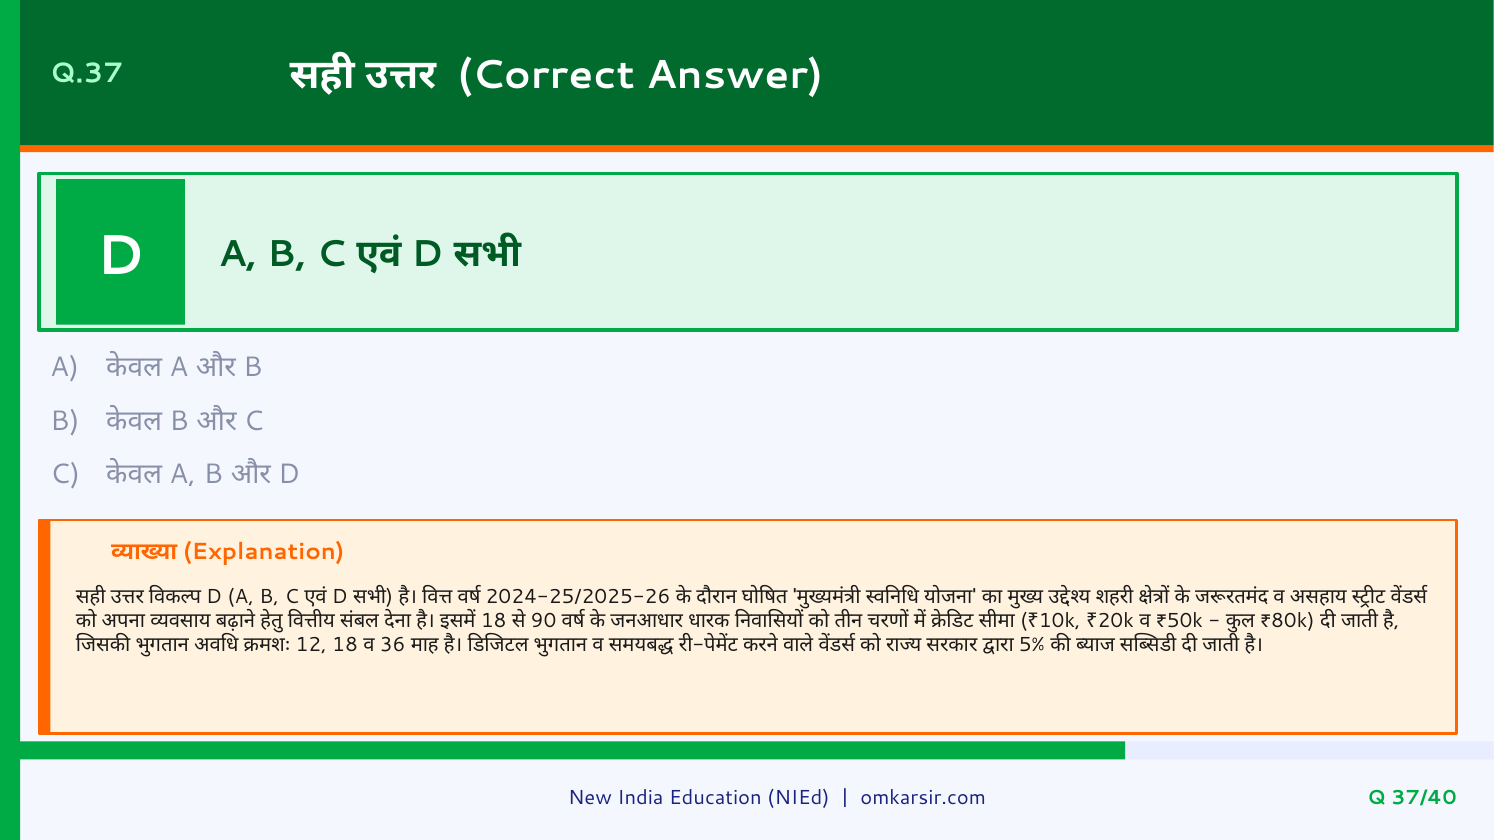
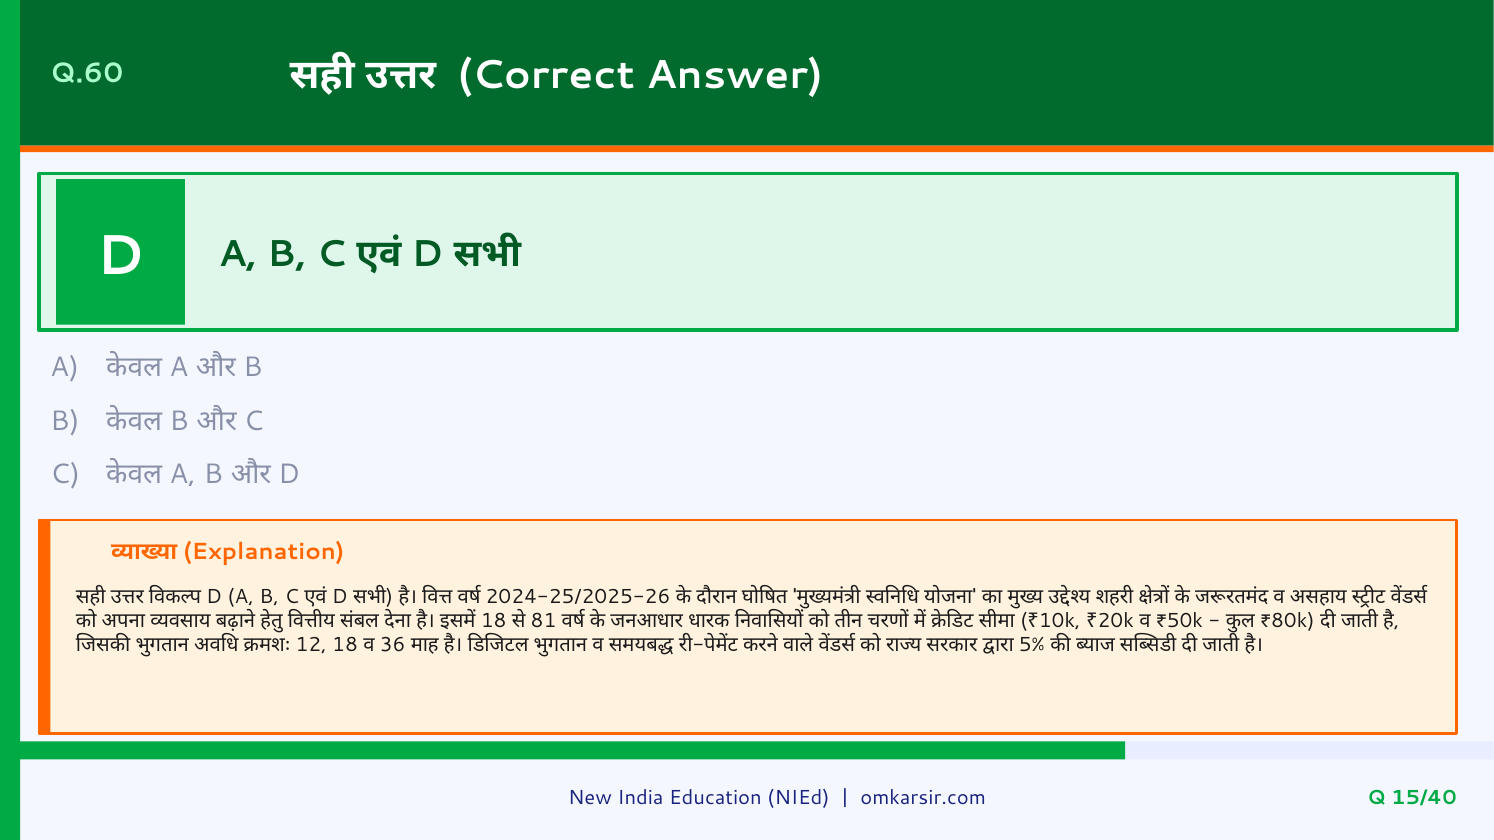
Q.37: Q.37 -> Q.60 (87, 74)
90: 90 -> 81 (544, 621)
37/40: 37/40 -> 15/40 (1424, 798)
